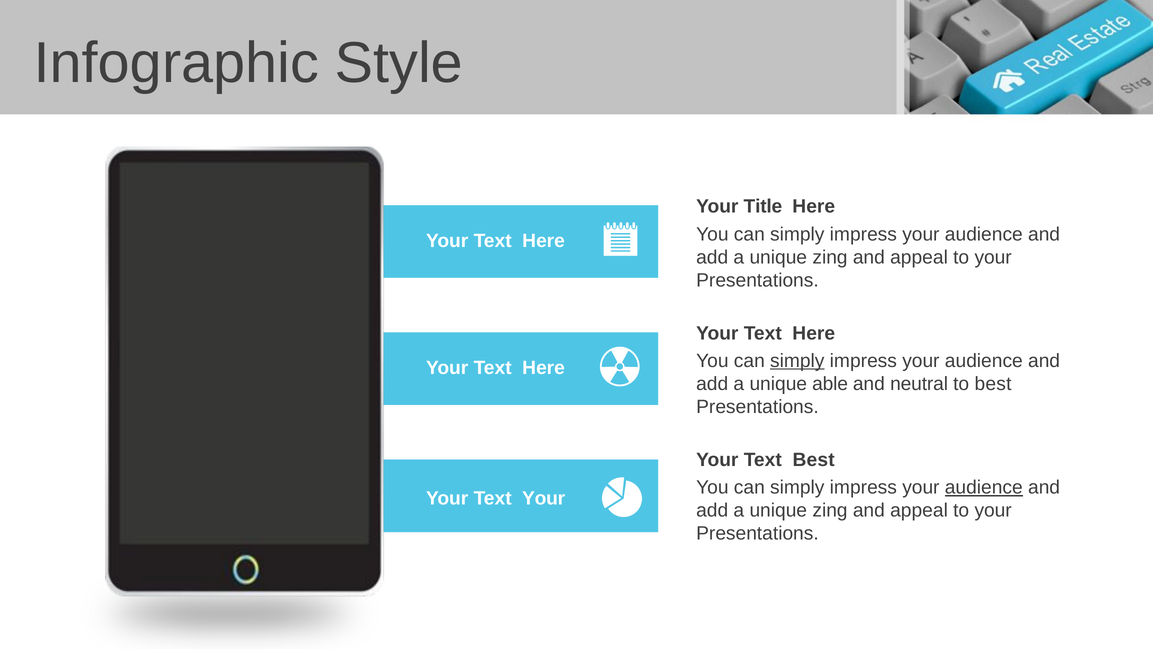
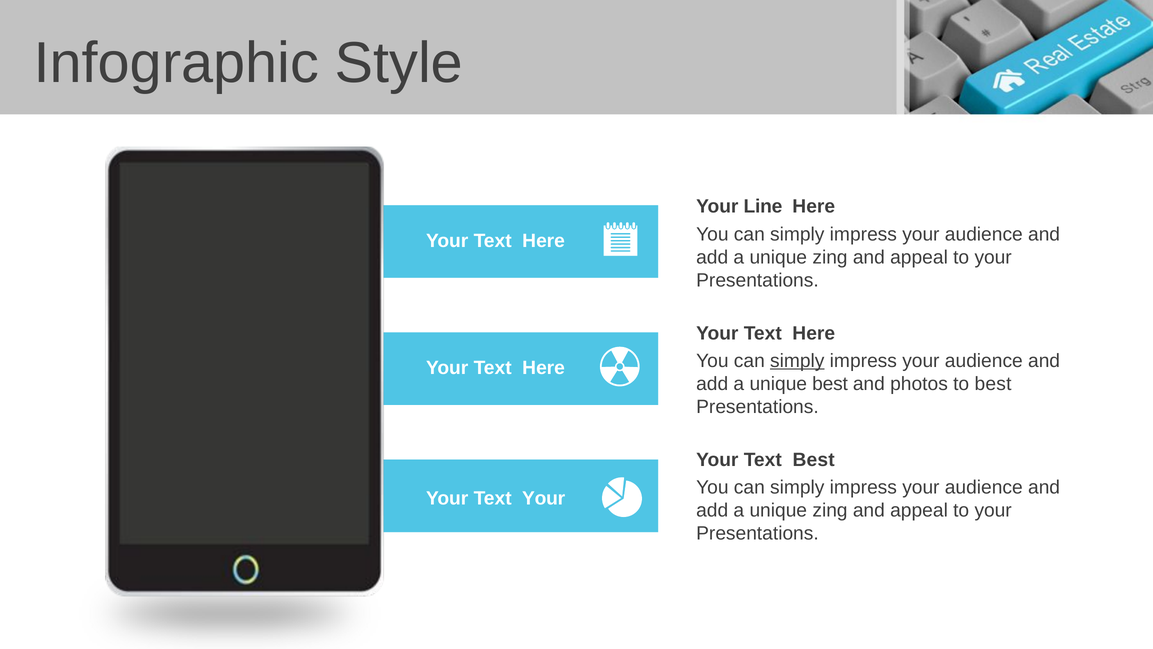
Title: Title -> Line (763, 207)
unique able: able -> best (830, 384)
neutral: neutral -> photos (919, 384)
audience underline: present -> none (984, 487)
